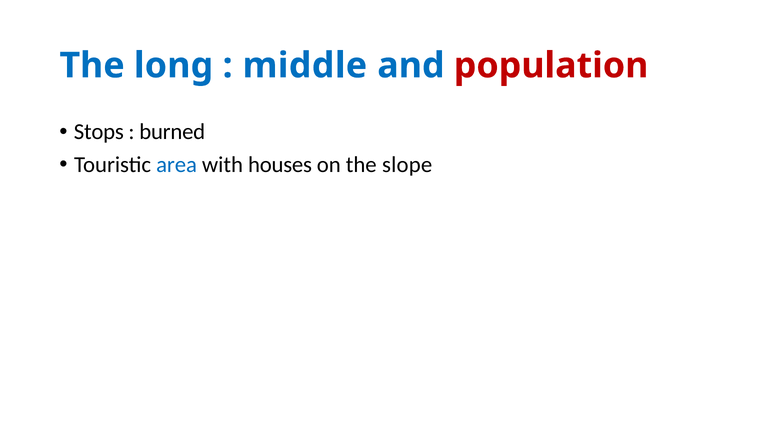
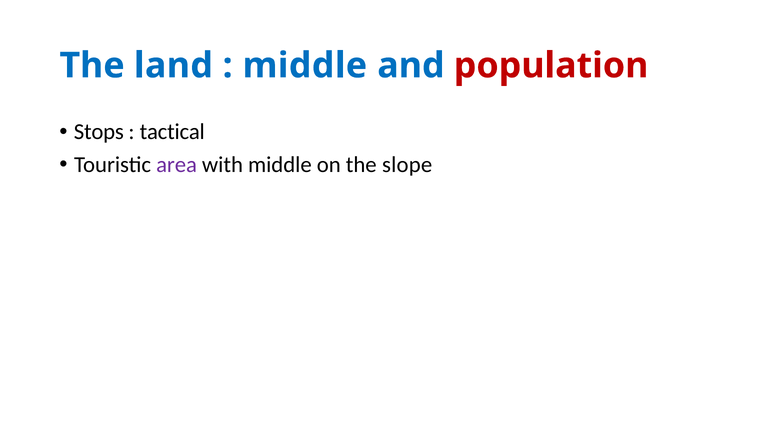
long: long -> land (173, 66)
burned: burned -> tactical (172, 132)
area colour: blue -> purple (177, 165)
with houses: houses -> middle (280, 165)
